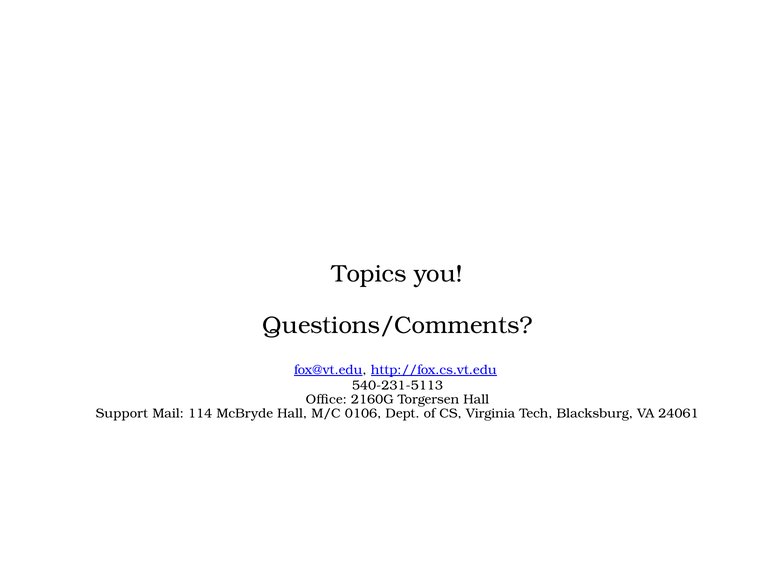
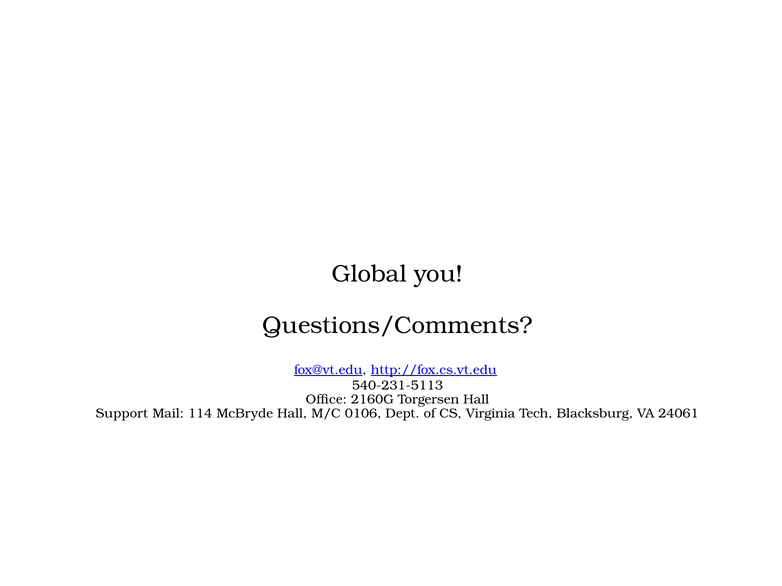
Topics: Topics -> Global (369, 274)
